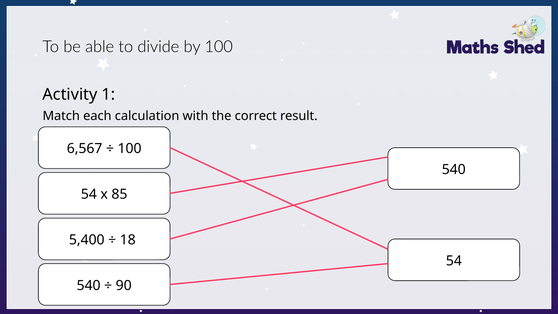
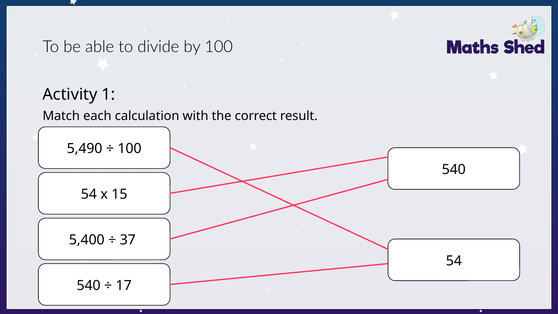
6,567: 6,567 -> 5,490 (85, 149)
85: 85 -> 15 (119, 194)
18: 18 -> 37 (128, 240)
90: 90 -> 17 (124, 285)
